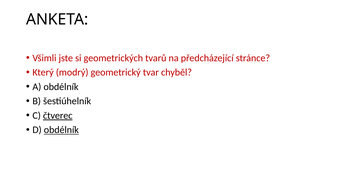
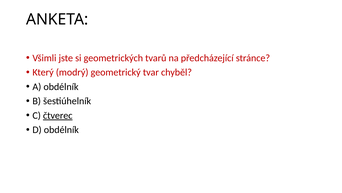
obdélník underline: present -> none (61, 130)
